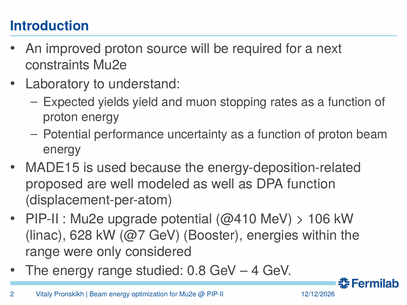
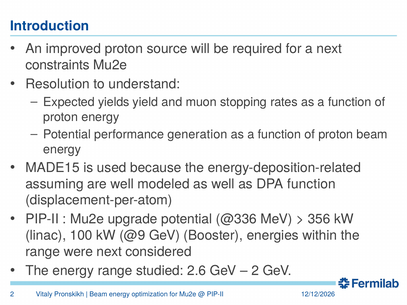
Laboratory: Laboratory -> Resolution (58, 84)
uncertainty: uncertainty -> generation (197, 134)
proposed: proposed -> assuming (54, 184)
@410: @410 -> @336 (236, 219)
106: 106 -> 356 (319, 219)
628: 628 -> 100 (81, 236)
@7: @7 -> @9 (132, 236)
were only: only -> next (109, 252)
0.8: 0.8 -> 2.6 (197, 271)
4: 4 -> 2 (255, 271)
